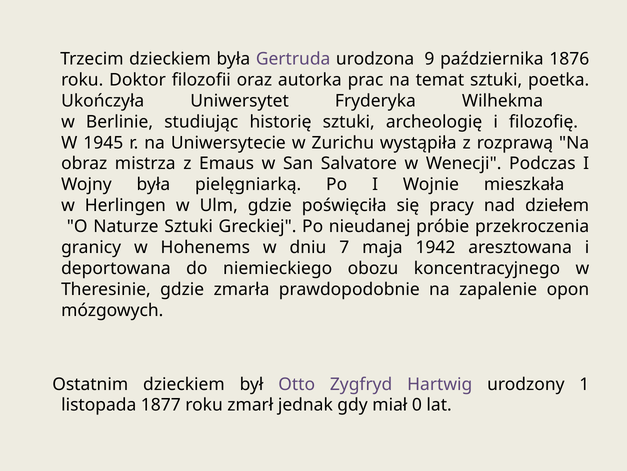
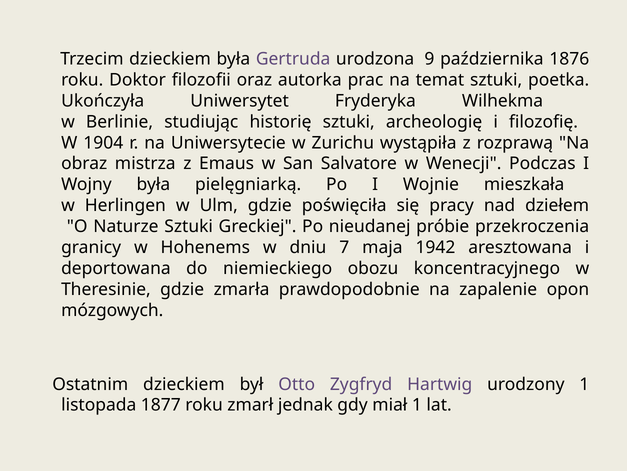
1945: 1945 -> 1904 (103, 143)
miał 0: 0 -> 1 (417, 405)
